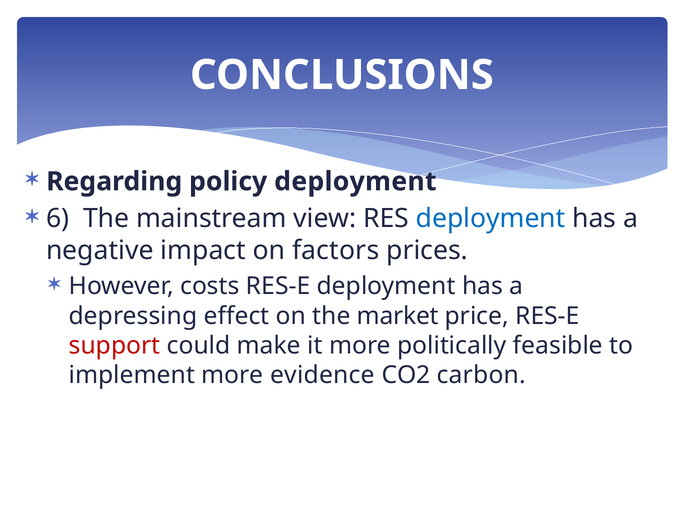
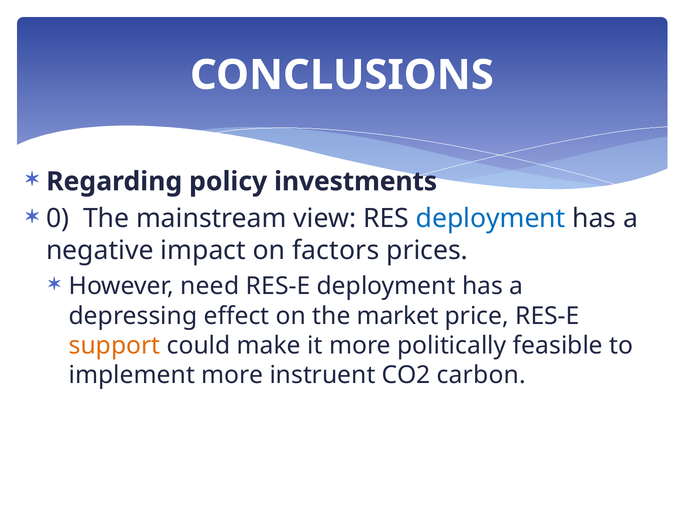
policy deployment: deployment -> investments (356, 182)
6: 6 -> 0 (58, 219)
costs: costs -> need (210, 286)
support colour: red -> orange (115, 346)
evidence: evidence -> instruent (323, 375)
